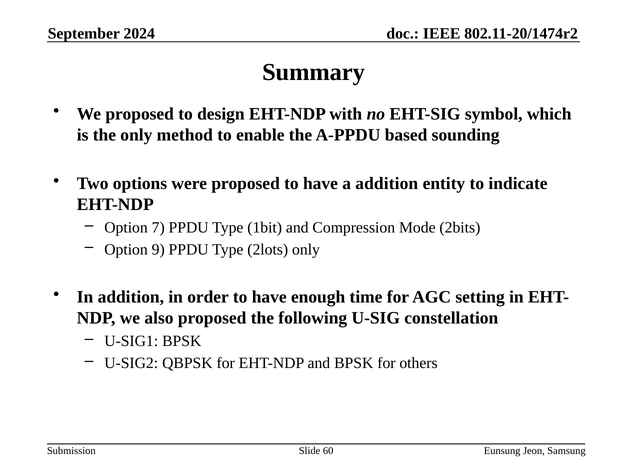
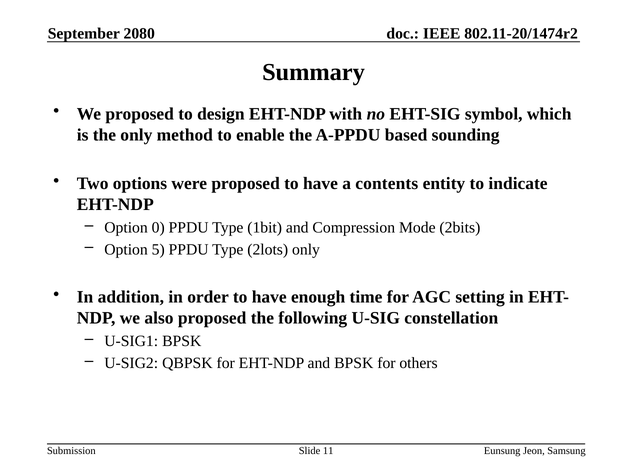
2024: 2024 -> 2080 (139, 33)
a addition: addition -> contents (387, 184)
7: 7 -> 0 (158, 228)
9: 9 -> 5 (158, 250)
60: 60 -> 11 (328, 451)
